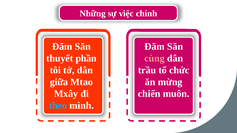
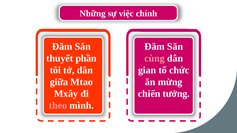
trầu: trầu -> gian (147, 70)
muôn: muôn -> tưởng (176, 94)
theo colour: light blue -> pink (58, 106)
